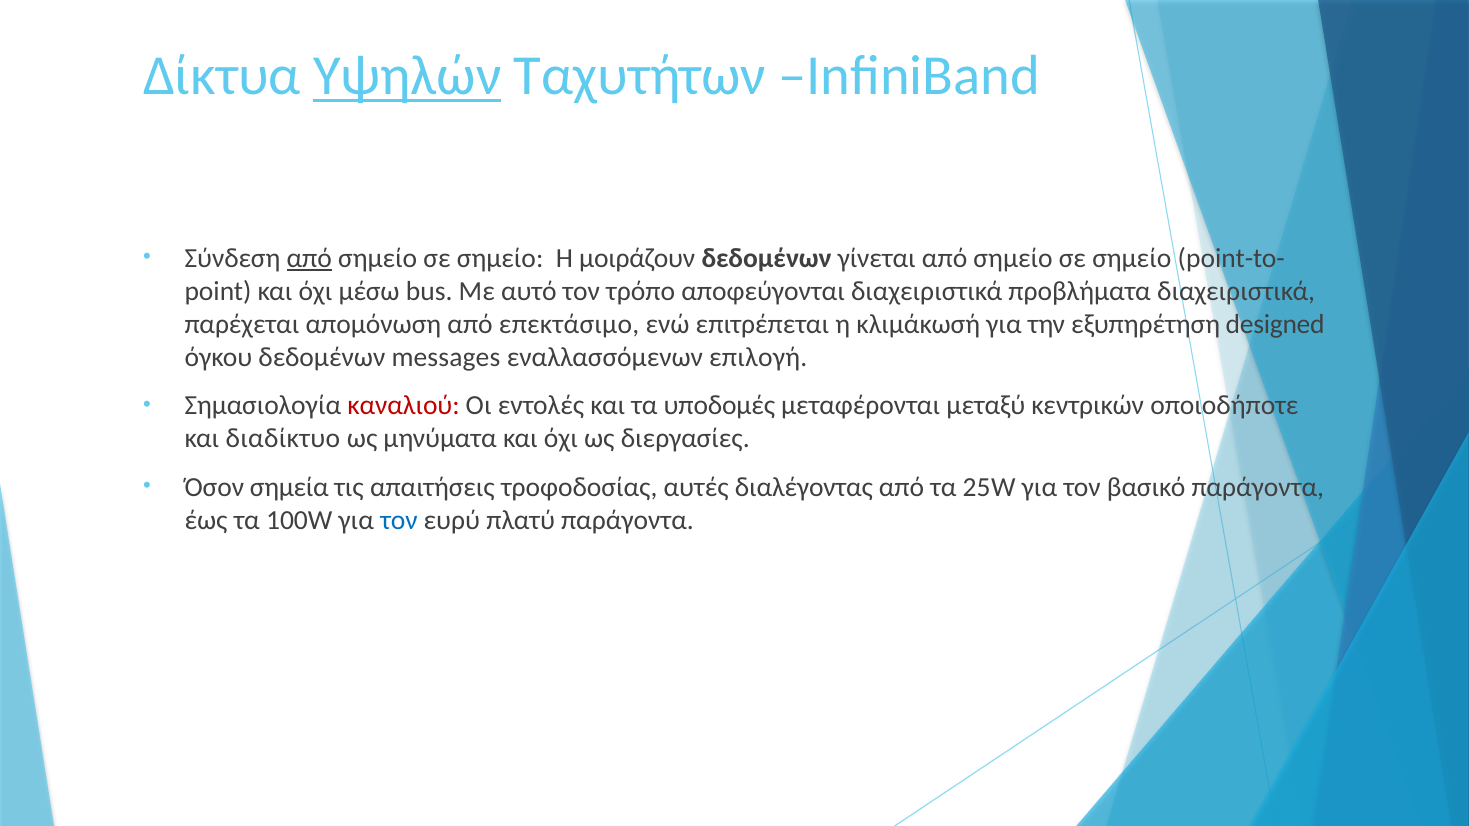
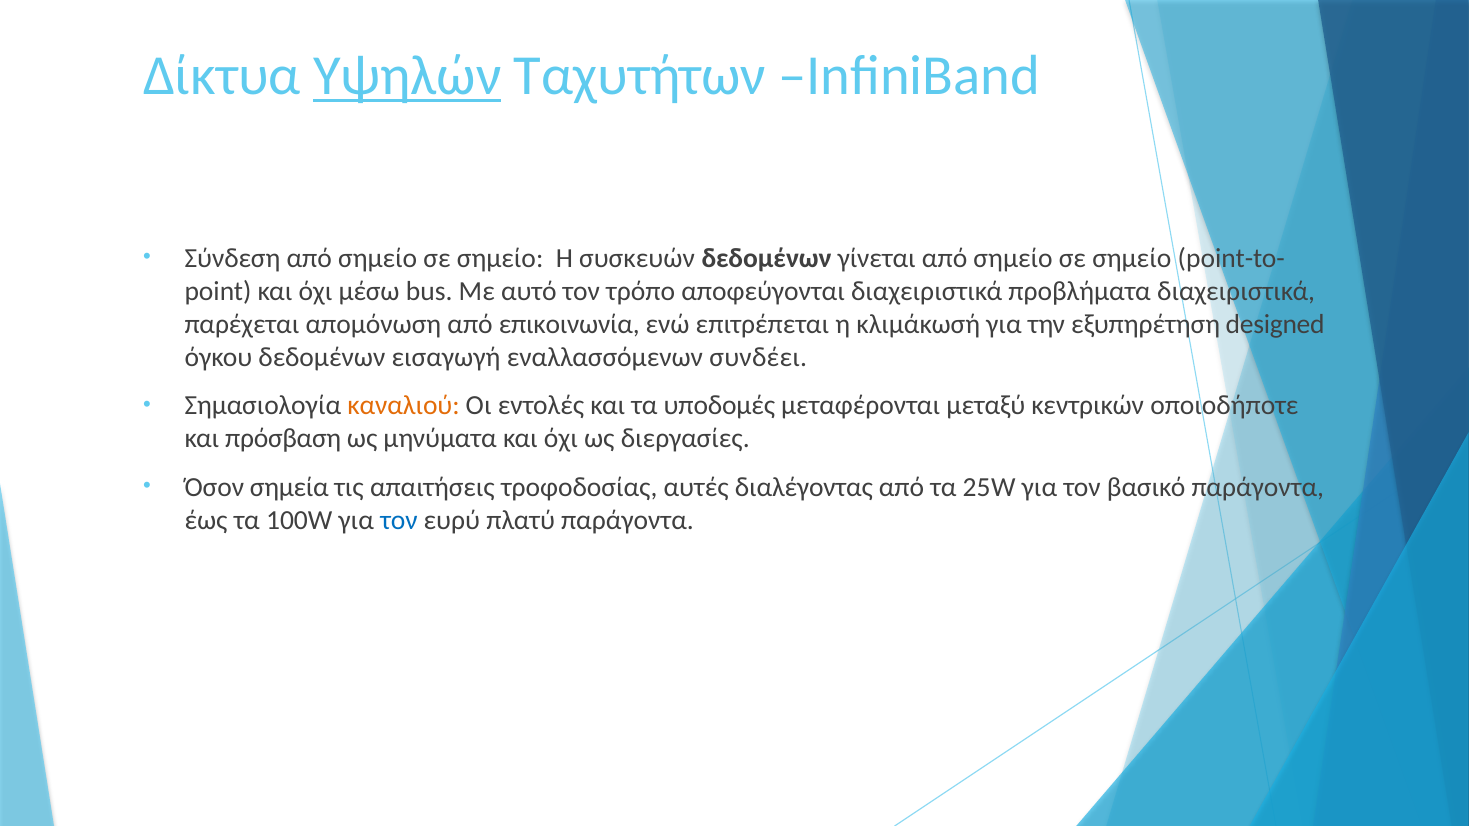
από underline: present -> none (309, 258)
μοιράζουν: μοιράζουν -> συσκευών (637, 258)
επεκτάσιμο: επεκτάσιμο -> επικοινωνία (569, 324)
messages: messages -> εισαγωγή (446, 357)
επιλογή: επιλογή -> συνδέει (758, 357)
καναλιού colour: red -> orange (403, 406)
διαδίκτυο: διαδίκτυο -> πρόσβαση (283, 439)
